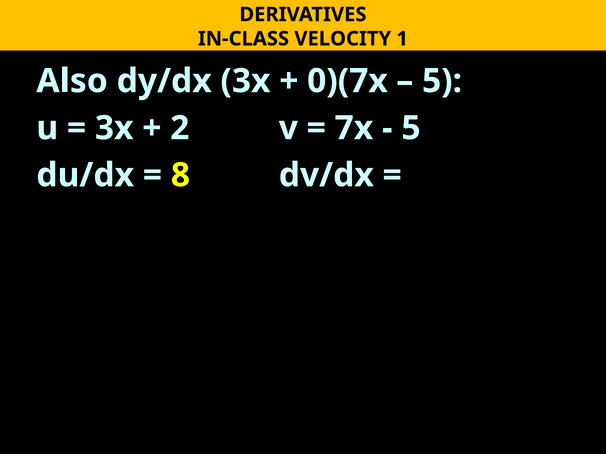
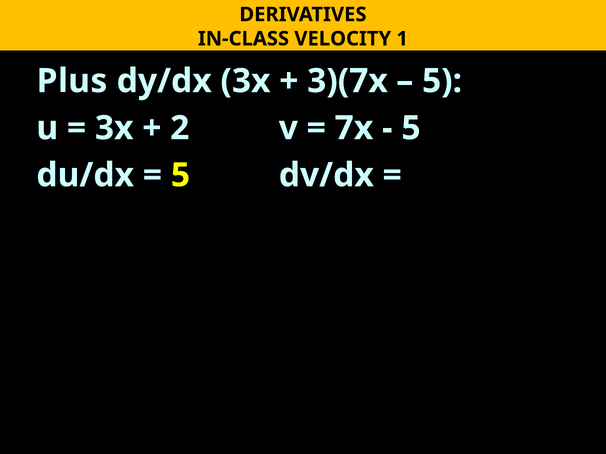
Also: Also -> Plus (72, 81)
0)(7x: 0)(7x -> 3)(7x (347, 81)
8: 8 -> 5 (180, 175)
